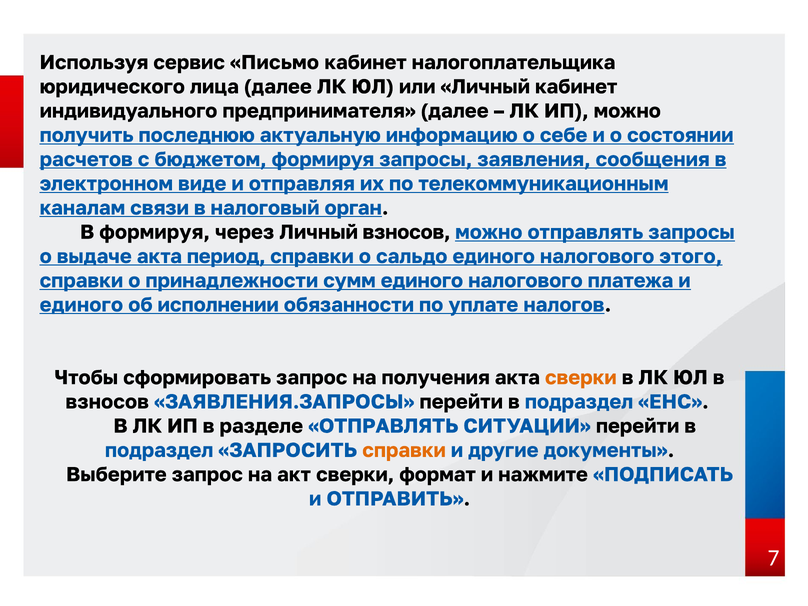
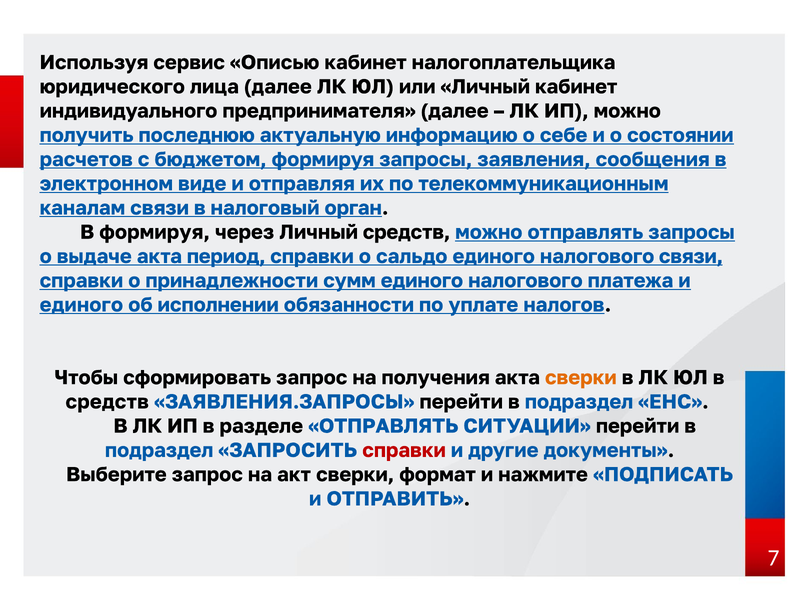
Письмо: Письмо -> Описью (275, 62)
Личный взносов: взносов -> средств (407, 232)
налогового этого: этого -> связи (691, 256)
взносов: взносов -> средств (107, 402)
справки colour: orange -> red (404, 450)
